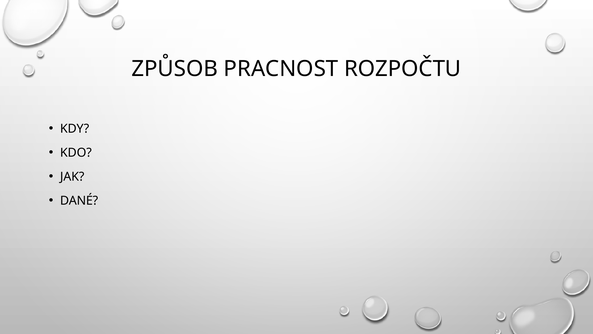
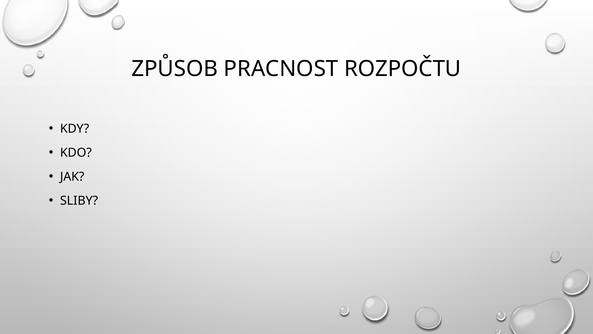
DANÉ: DANÉ -> SLIBY (79, 201)
